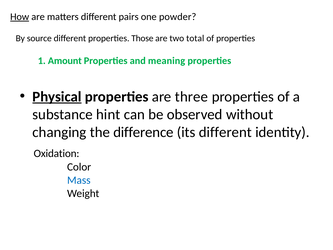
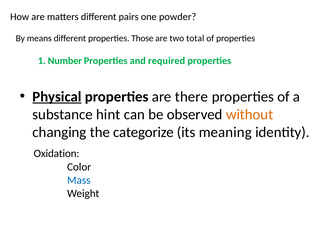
How underline: present -> none (20, 17)
source: source -> means (39, 38)
Amount: Amount -> Number (65, 61)
meaning: meaning -> required (167, 61)
three: three -> there (191, 97)
without colour: black -> orange (250, 114)
difference: difference -> categorize (143, 132)
its different: different -> meaning (225, 132)
